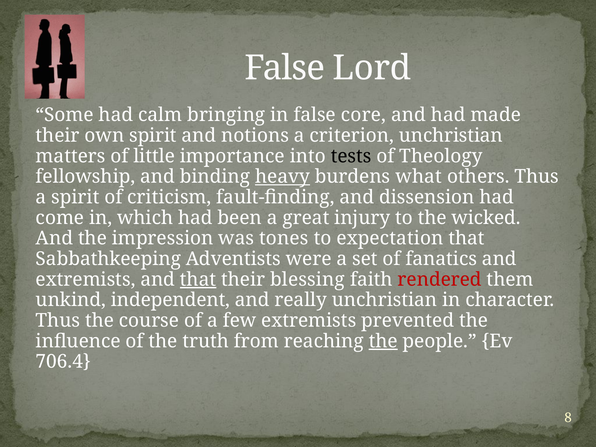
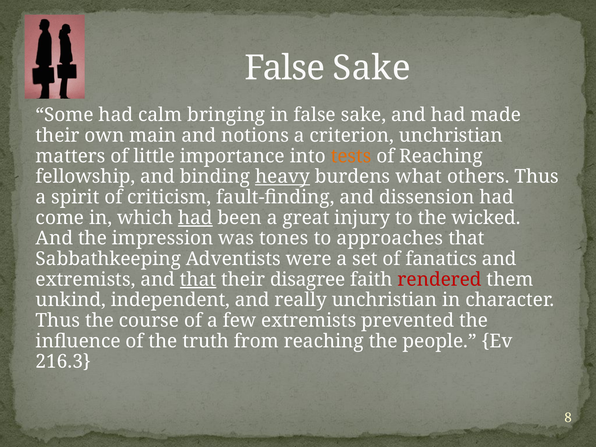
Lord: Lord -> Sake (372, 68)
in false core: core -> sake (364, 115)
own spirit: spirit -> main (153, 136)
tests colour: black -> orange (351, 156)
of Theology: Theology -> Reaching (441, 156)
had underline: none -> present (195, 218)
expectation: expectation -> approaches (390, 238)
blessing: blessing -> disagree (308, 279)
the underline: present -> none (383, 341)
706.4: 706.4 -> 216.3 (63, 362)
